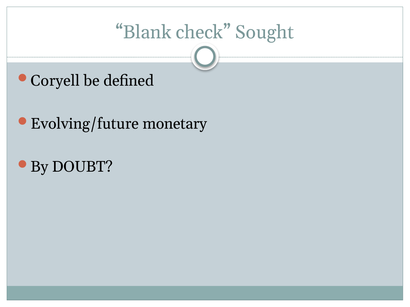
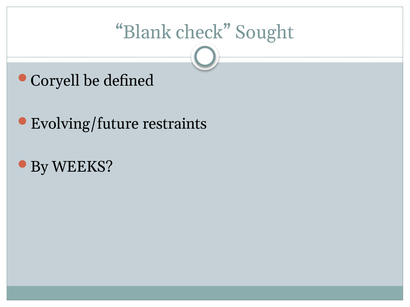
monetary: monetary -> restraints (175, 124)
DOUBT: DOUBT -> WEEKS (82, 167)
